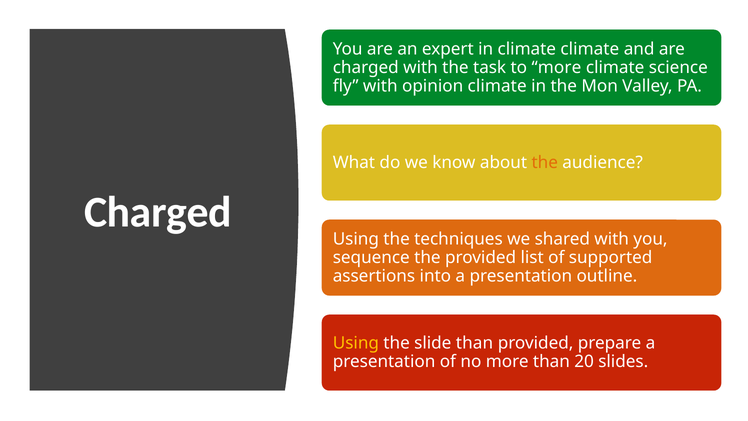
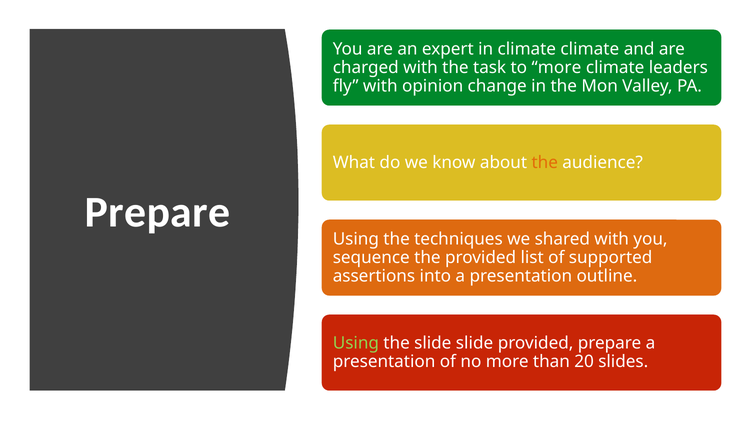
science: science -> leaders (678, 67)
opinion climate: climate -> change (497, 86)
Charged: Charged -> Prepare (157, 212)
Using colour: yellow -> light green (356, 343)
slide than: than -> slide (475, 343)
